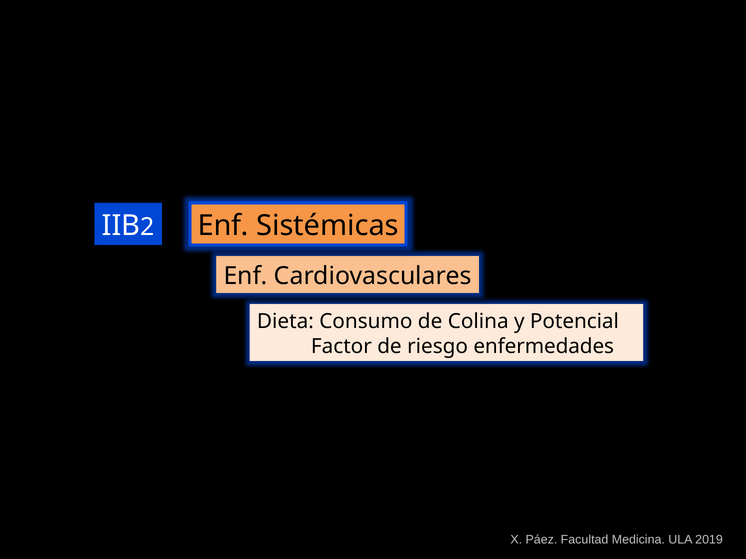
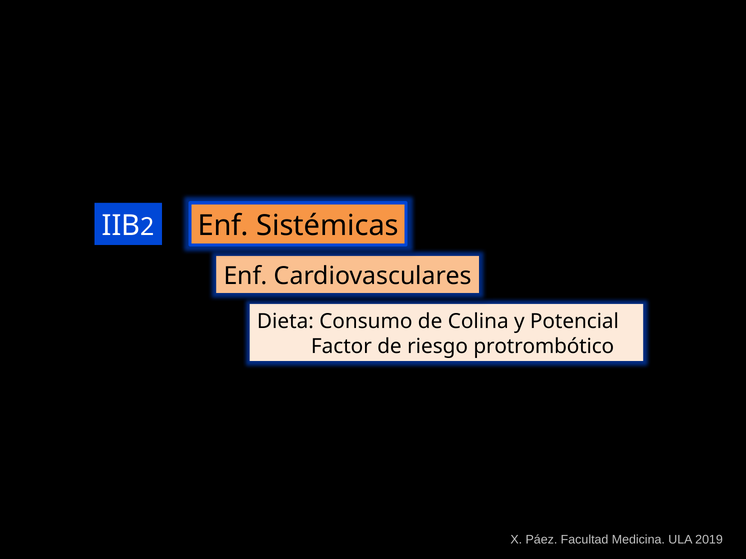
enfermedades: enfermedades -> protrombótico (544, 347)
